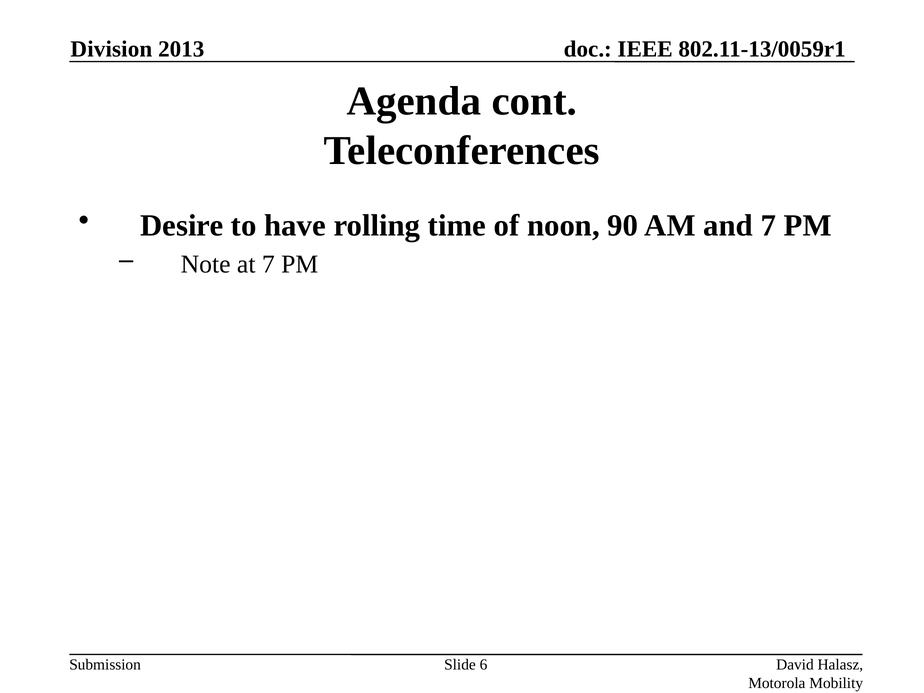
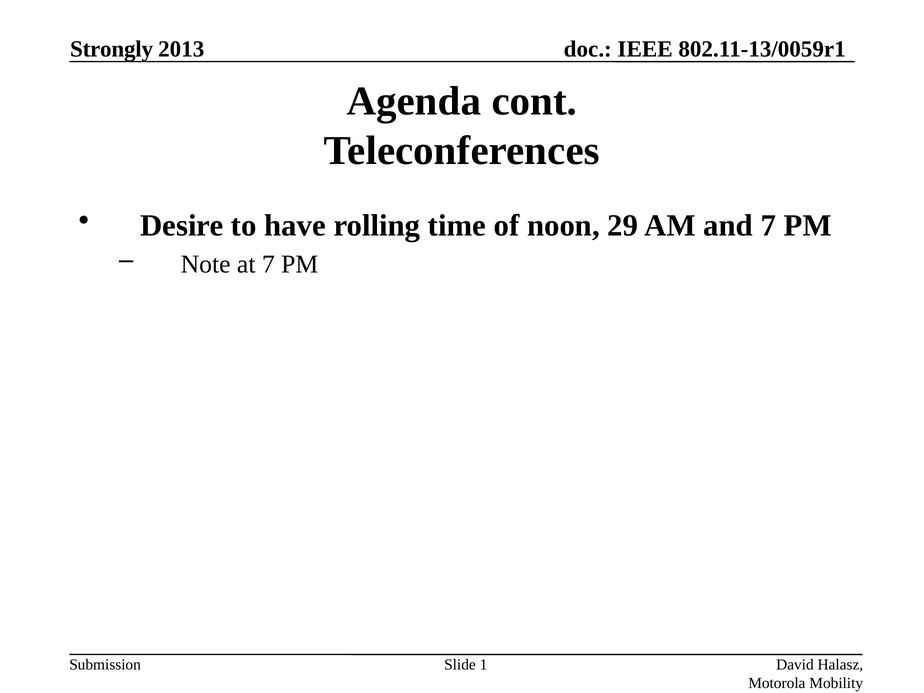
Division: Division -> Strongly (112, 49)
90: 90 -> 29 (623, 225)
6: 6 -> 1 (484, 665)
